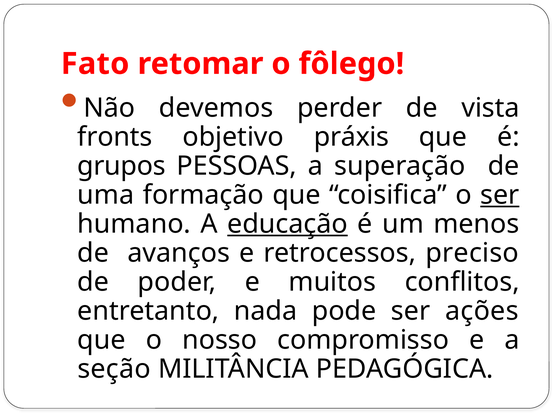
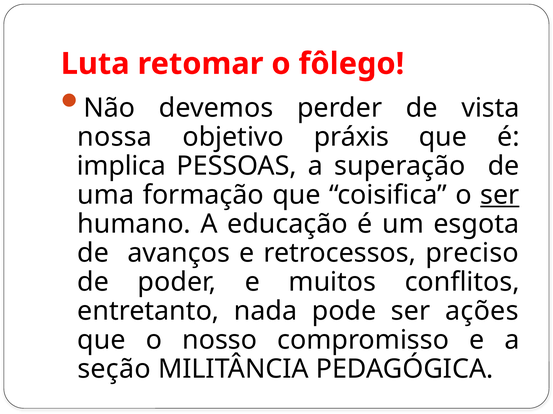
Fato: Fato -> Luta (95, 64)
fronts: fronts -> nossa (115, 137)
grupos: grupos -> implica (121, 166)
educação underline: present -> none (287, 224)
menos: menos -> esgota (476, 224)
